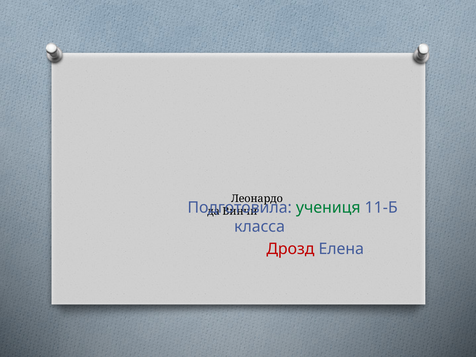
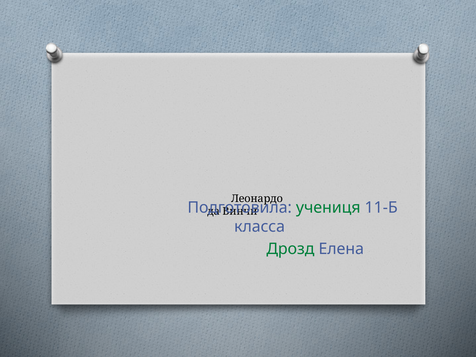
Дрозд colour: red -> green (290, 249)
